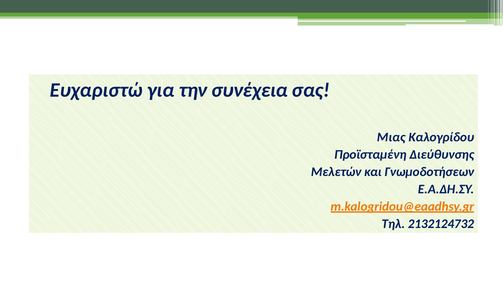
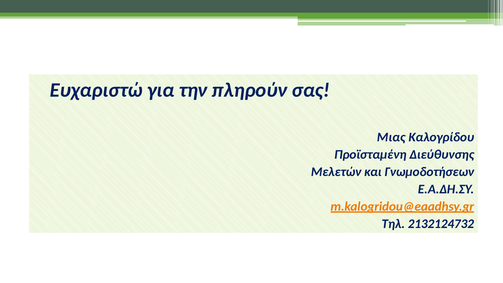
συνέχεια: συνέχεια -> πληρούν (250, 90)
